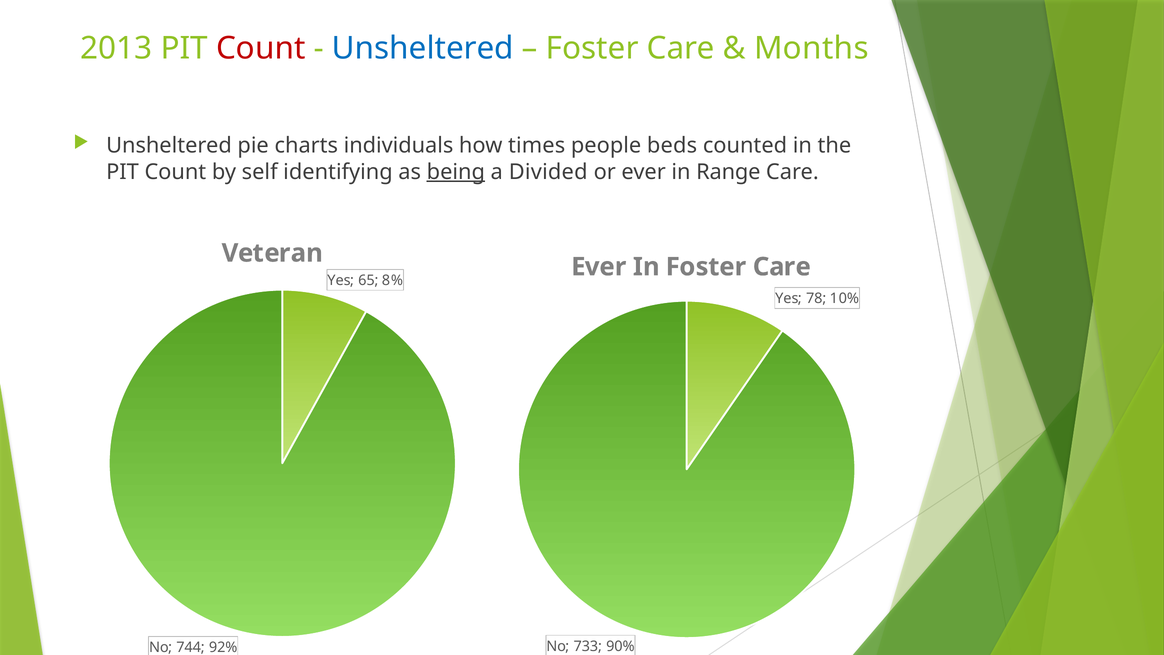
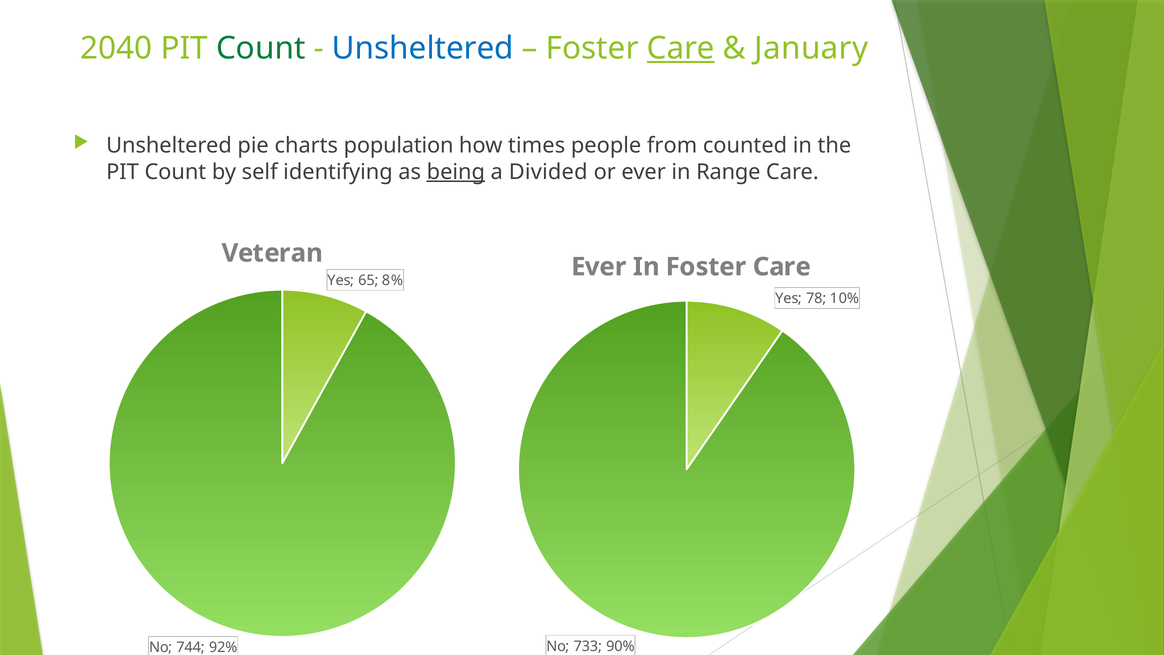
2013: 2013 -> 2040 (116, 48)
Count colour: red -> green (261, 48)
Care underline: none -> present (681, 48)
Months: Months -> January (811, 48)
individuals: individuals -> population (399, 146)
beds: beds -> from (672, 146)
